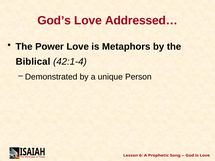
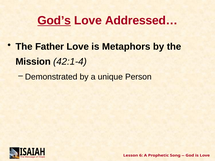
God’s underline: none -> present (54, 21)
Power: Power -> Father (50, 47)
Biblical: Biblical -> Mission (33, 62)
